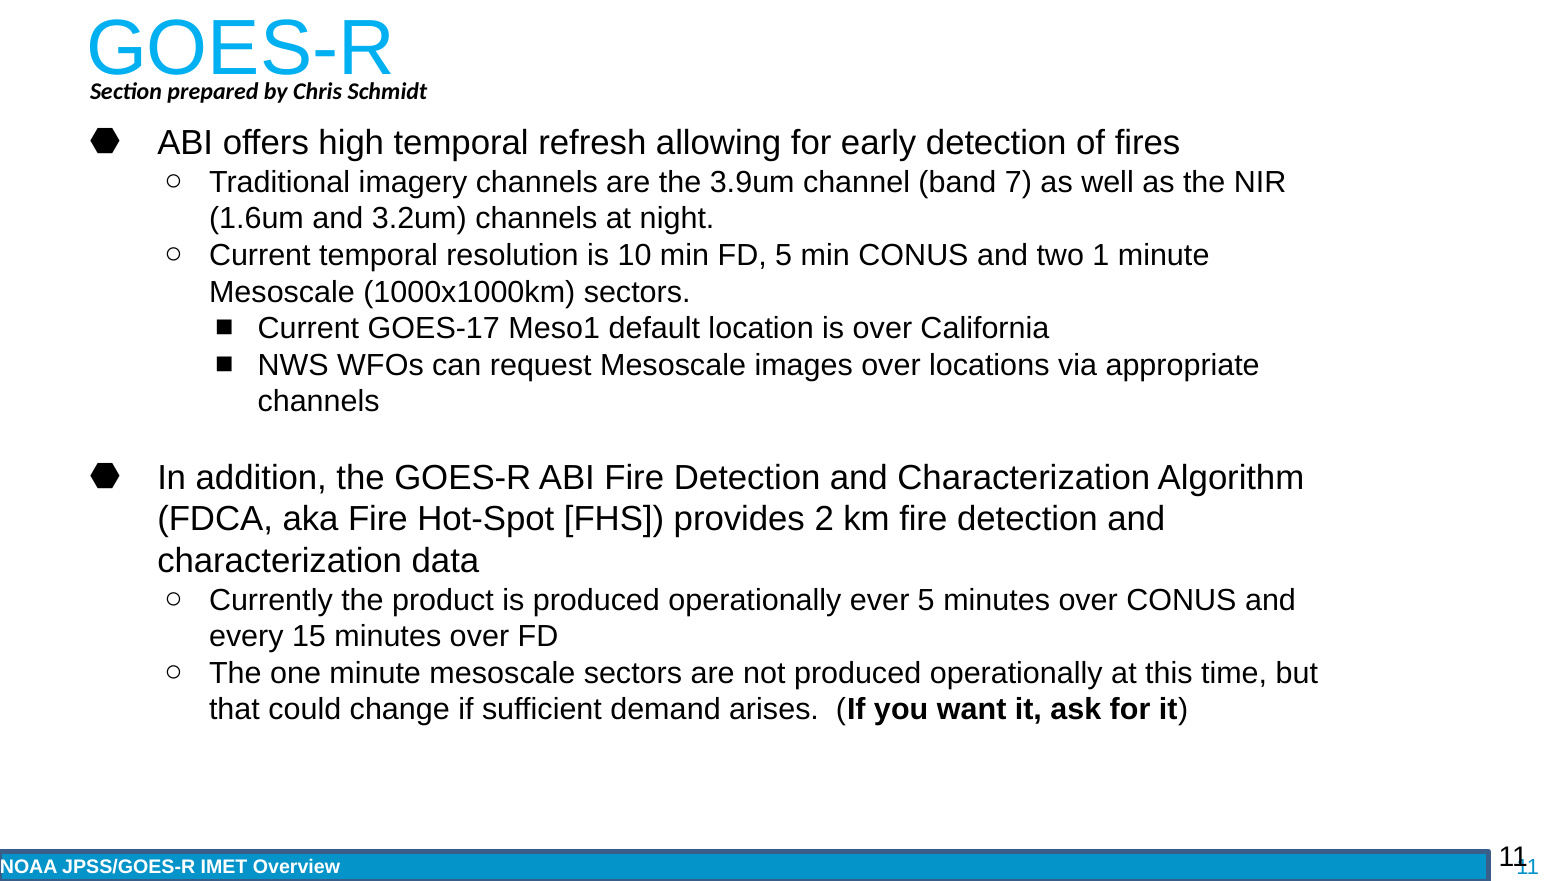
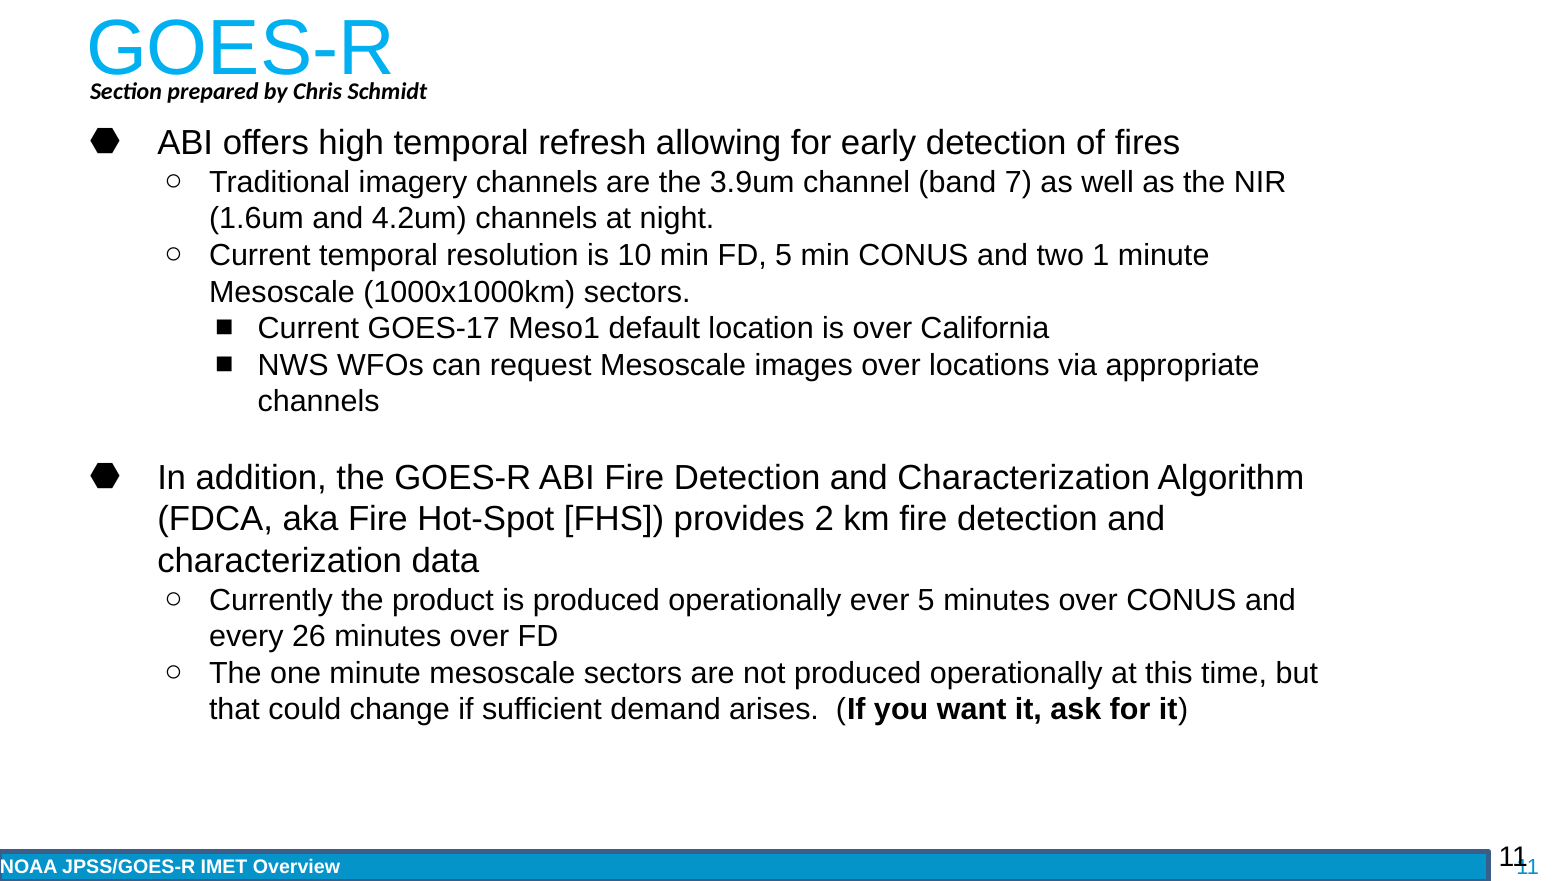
3.2um: 3.2um -> 4.2um (419, 219)
15: 15 -> 26 (309, 637)
